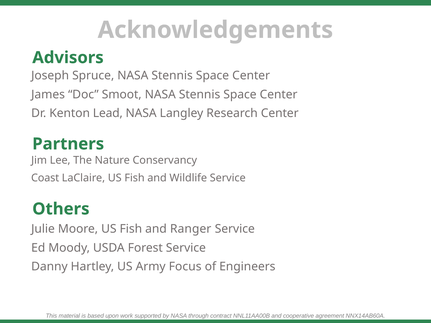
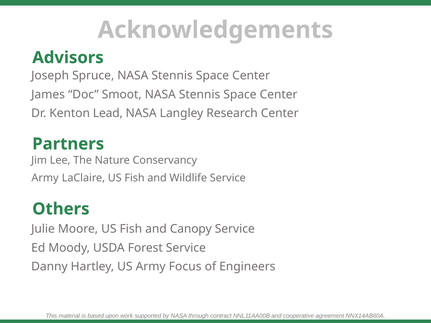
Coast: Coast -> Army (45, 178)
Ranger: Ranger -> Canopy (191, 229)
